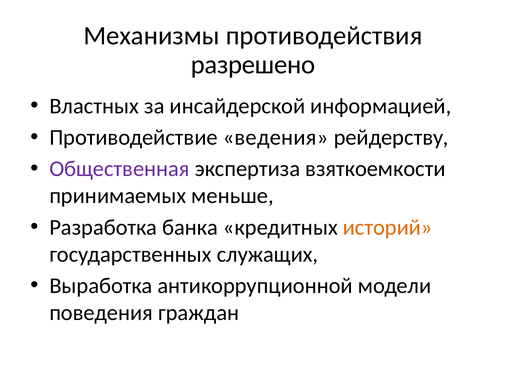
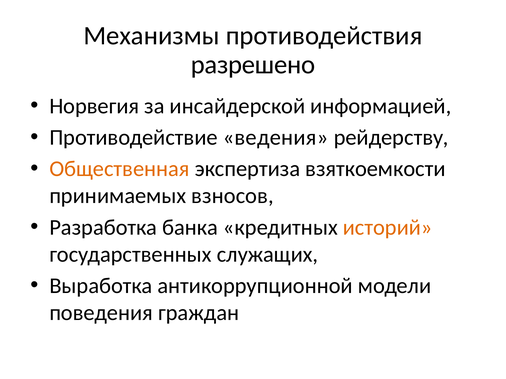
Властных: Властных -> Норвегия (94, 106)
Общественная colour: purple -> orange (120, 169)
меньше: меньше -> взносов (232, 196)
